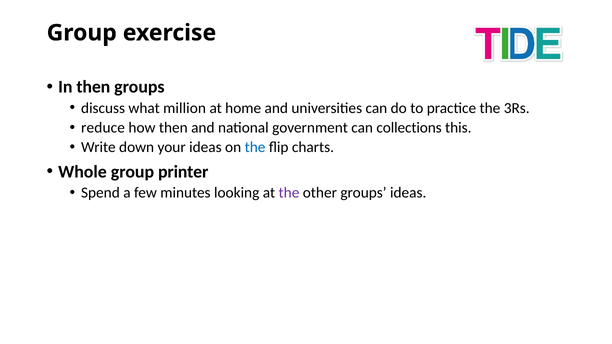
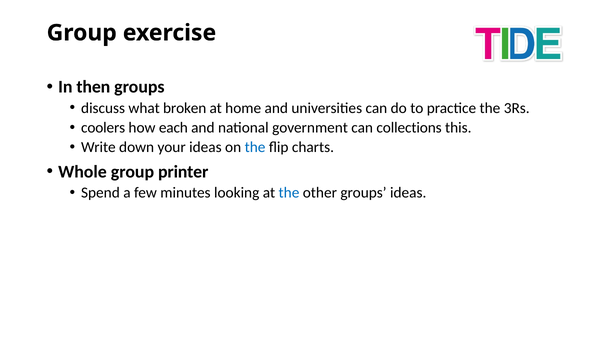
million: million -> broken (185, 108)
reduce: reduce -> coolers (103, 128)
how then: then -> each (173, 128)
the colour: purple -> blue (289, 193)
